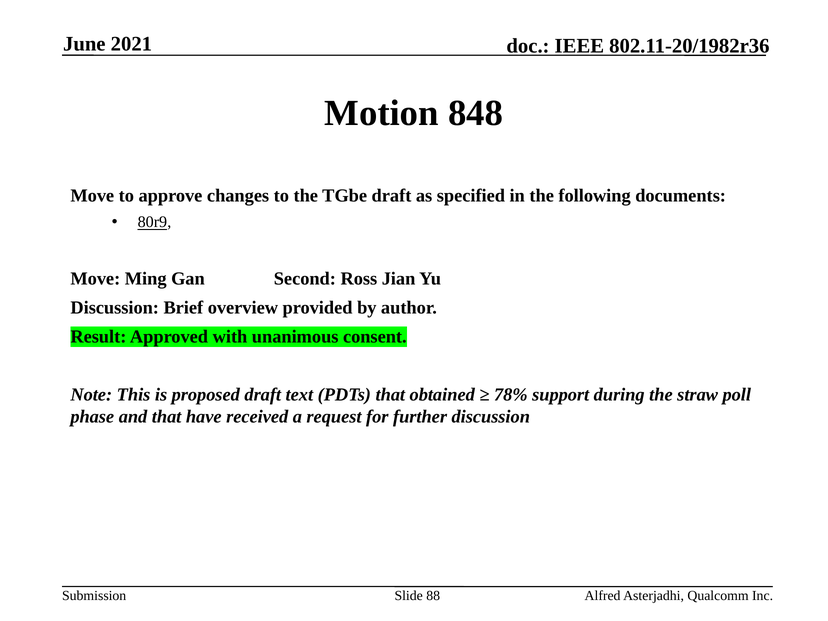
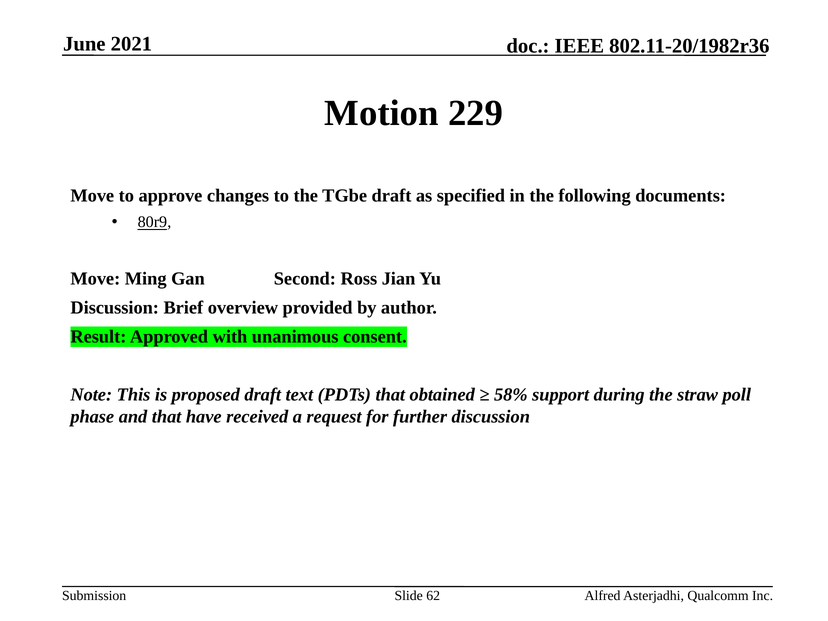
848: 848 -> 229 (476, 113)
78%: 78% -> 58% (511, 395)
88: 88 -> 62 (433, 596)
